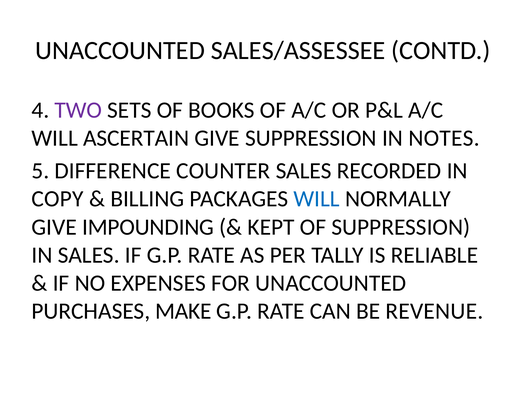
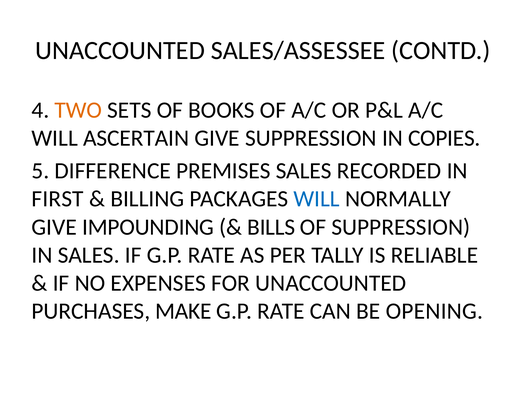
TWO colour: purple -> orange (78, 110)
NOTES: NOTES -> COPIES (444, 138)
COUNTER: COUNTER -> PREMISES (223, 171)
COPY: COPY -> FIRST (58, 199)
KEPT: KEPT -> BILLS (271, 227)
REVENUE: REVENUE -> OPENING (434, 311)
